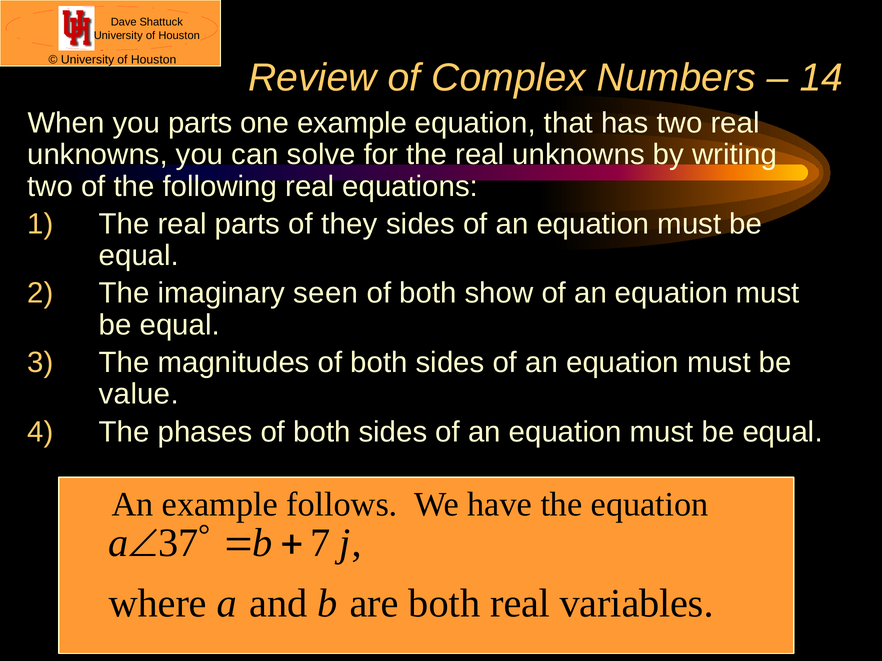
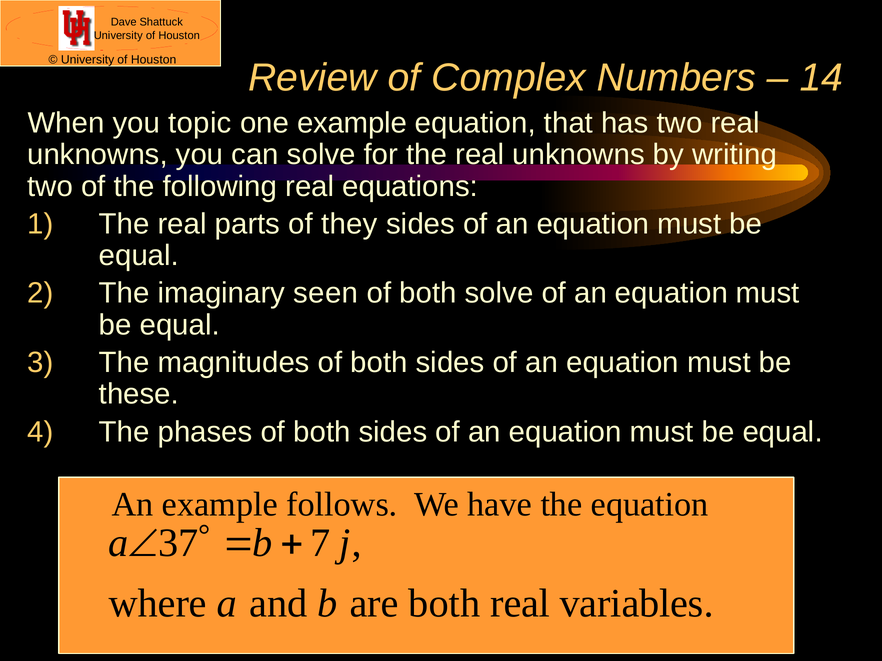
you parts: parts -> topic (200, 123)
both show: show -> solve (499, 293)
value: value -> these (139, 395)
